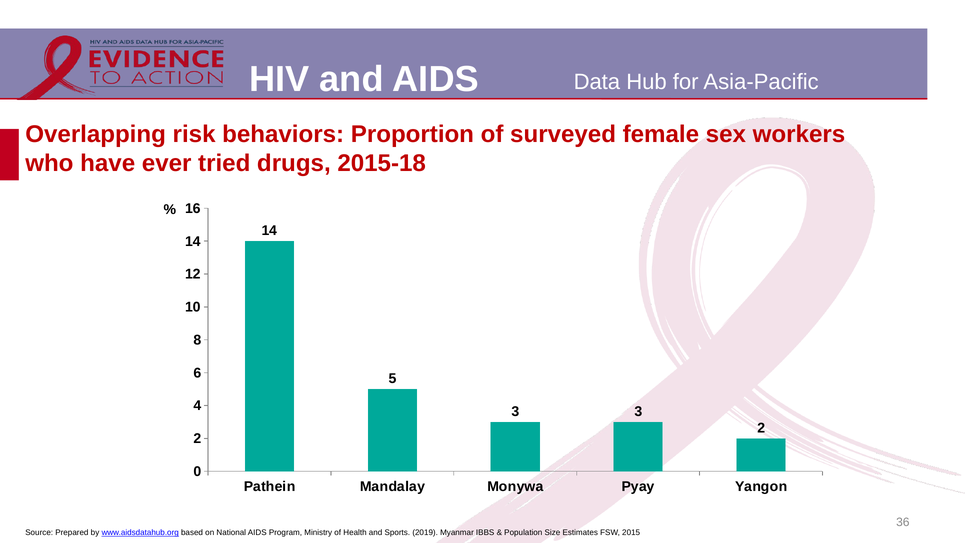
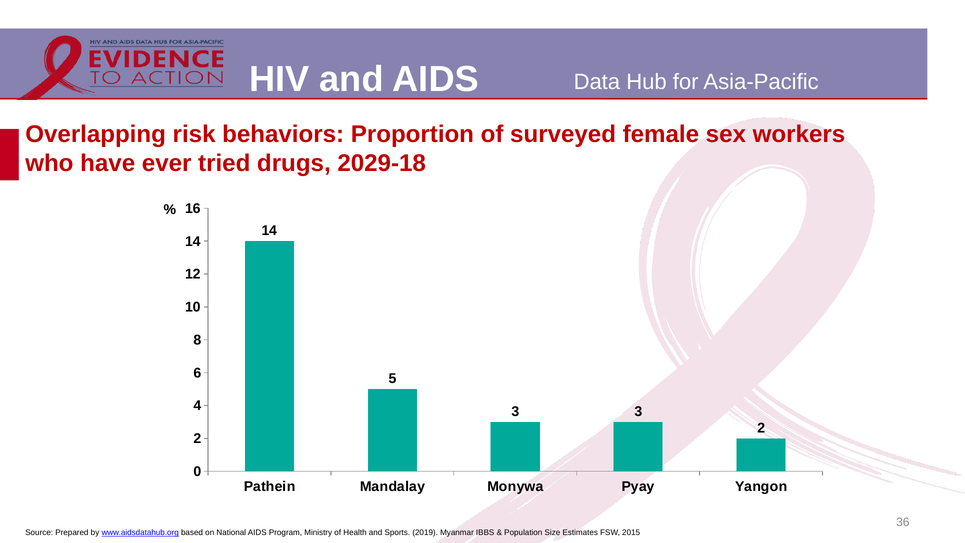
2015-18: 2015-18 -> 2029-18 (382, 163)
